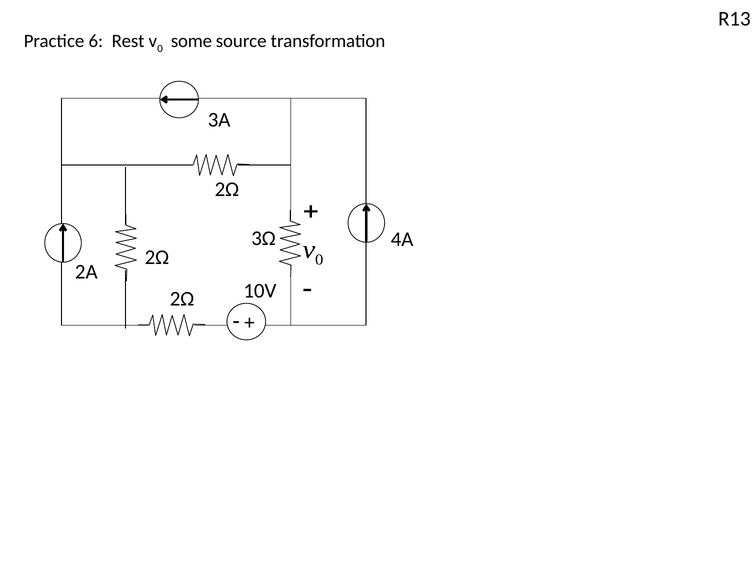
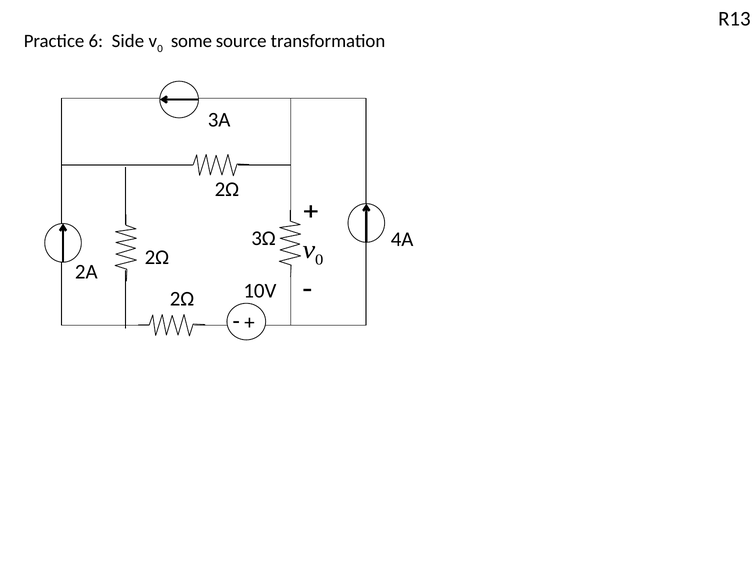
Rest: Rest -> Side (128, 41)
